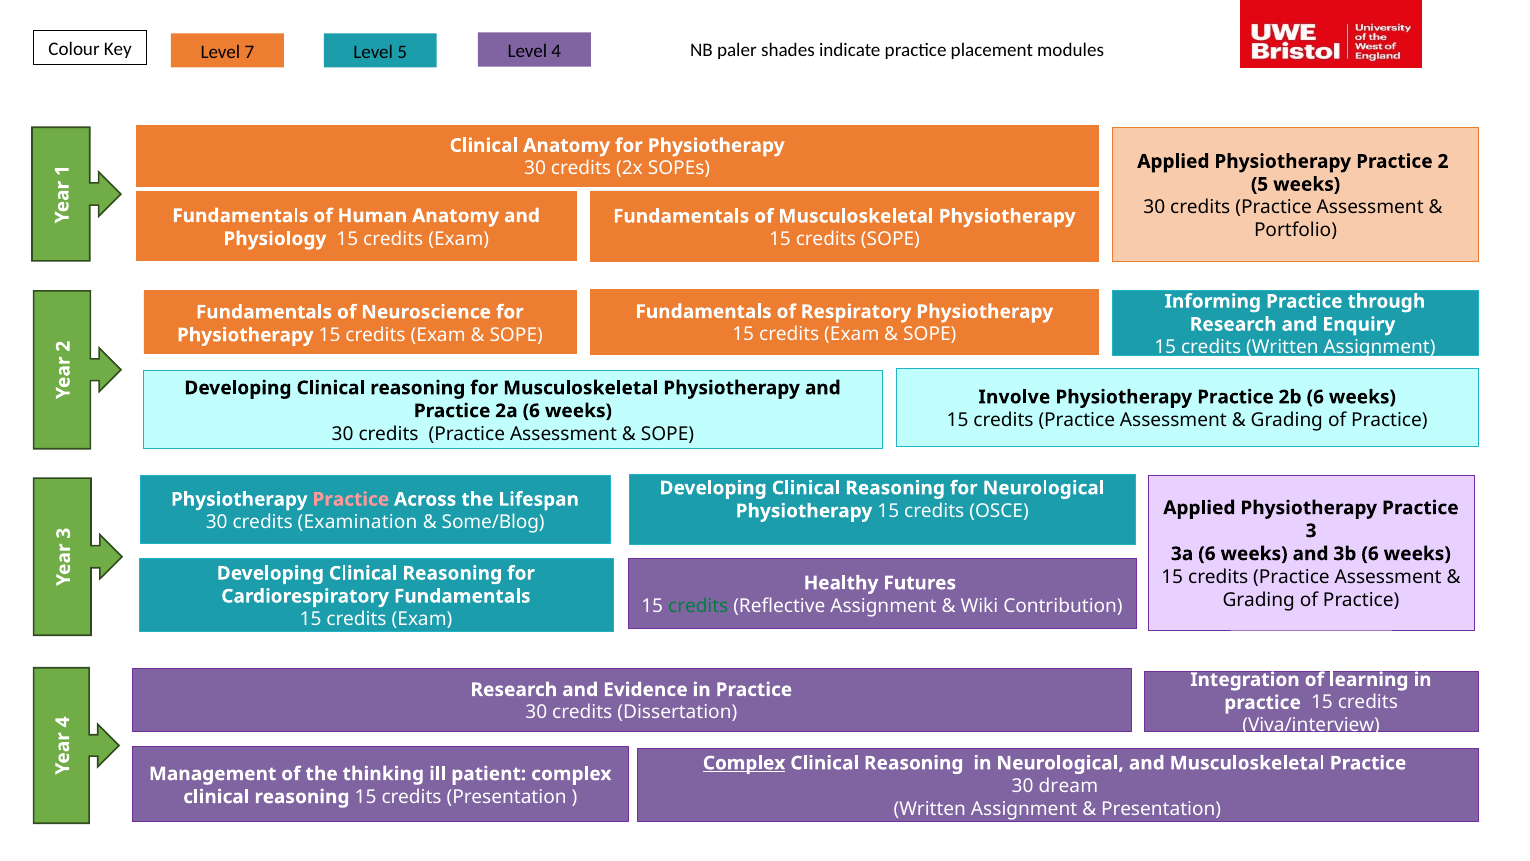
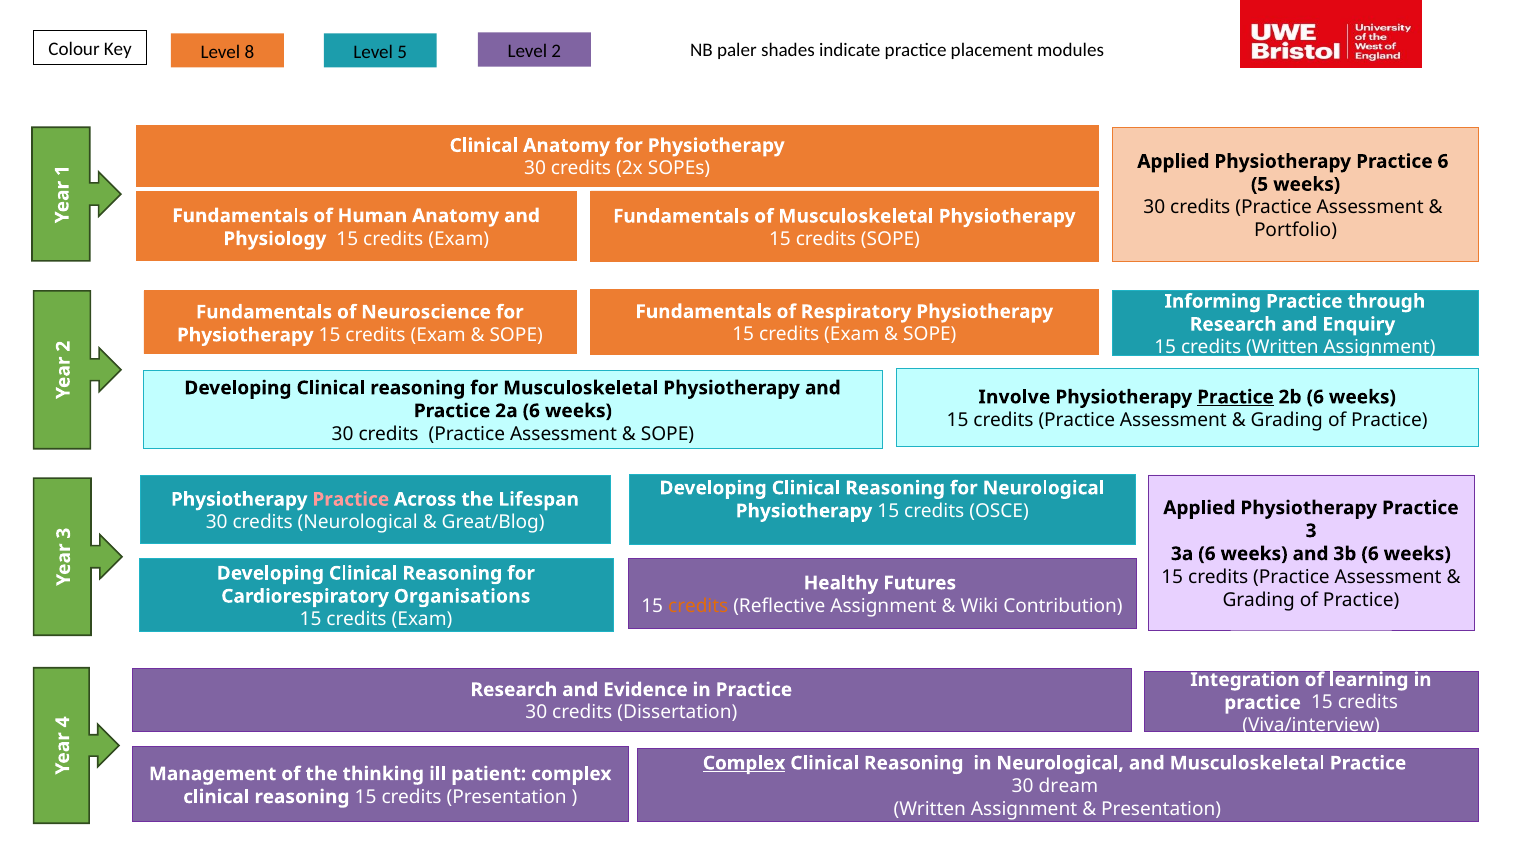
7: 7 -> 8 (249, 52)
Level 4: 4 -> 2 (556, 51)
Practice 2: 2 -> 6 (1443, 161)
Practice underline: none -> present (1235, 397)
credits Examination: Examination -> Neurological (358, 522)
Some/Blog: Some/Blog -> Great/Blog (493, 522)
Cardiorespiratory Fundamentals: Fundamentals -> Organisations (462, 596)
credits colour: green -> orange (698, 606)
